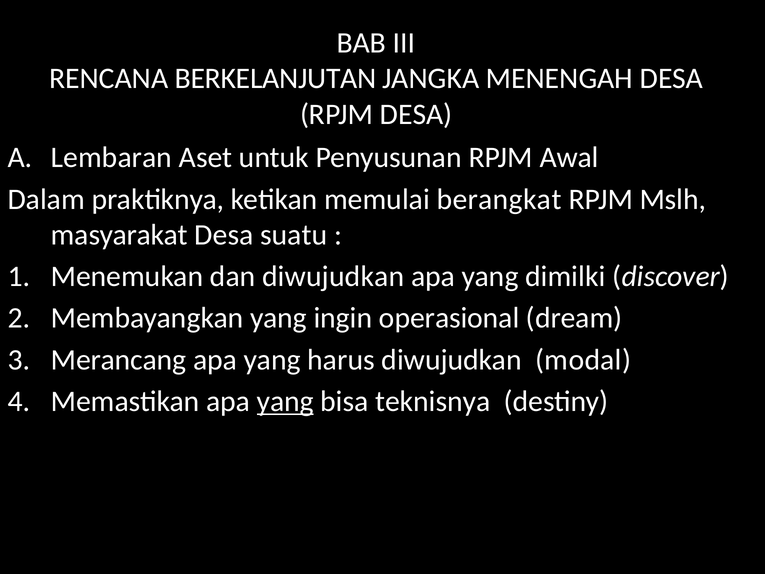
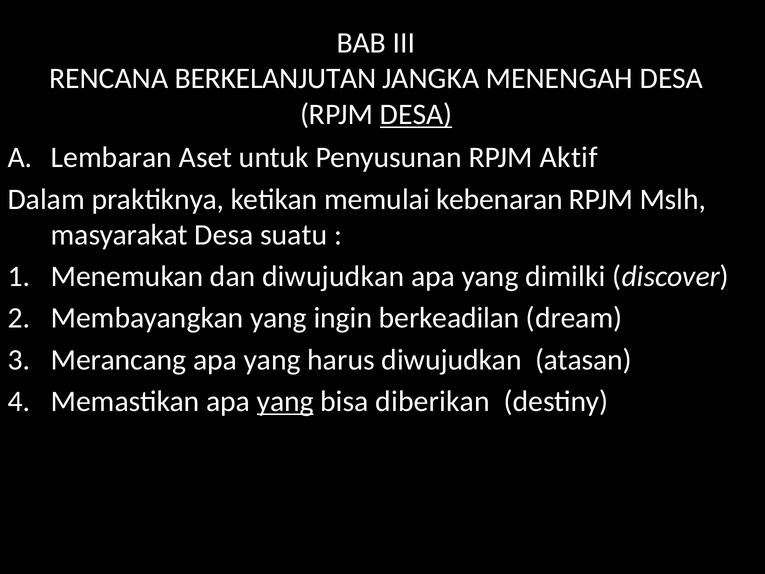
DESA underline: none -> present (416, 114)
Awal: Awal -> Aktif (569, 158)
berangkat: berangkat -> kebenaran (499, 199)
operasional: operasional -> berkeadilan (449, 318)
modal: modal -> atasan (583, 360)
teknisnya: teknisnya -> diberikan (433, 401)
